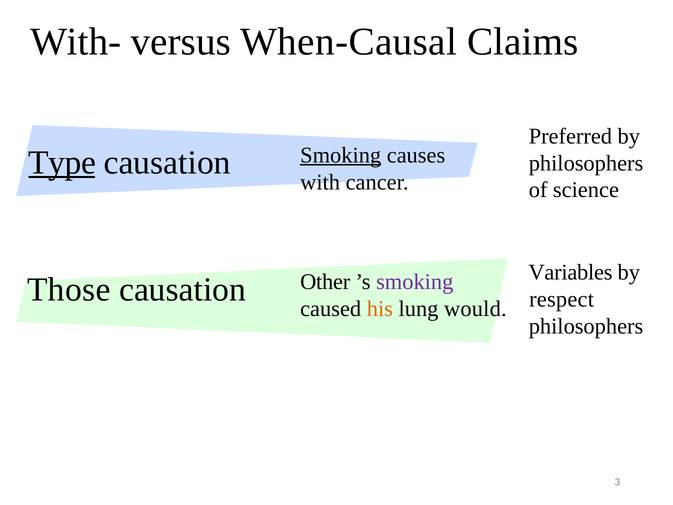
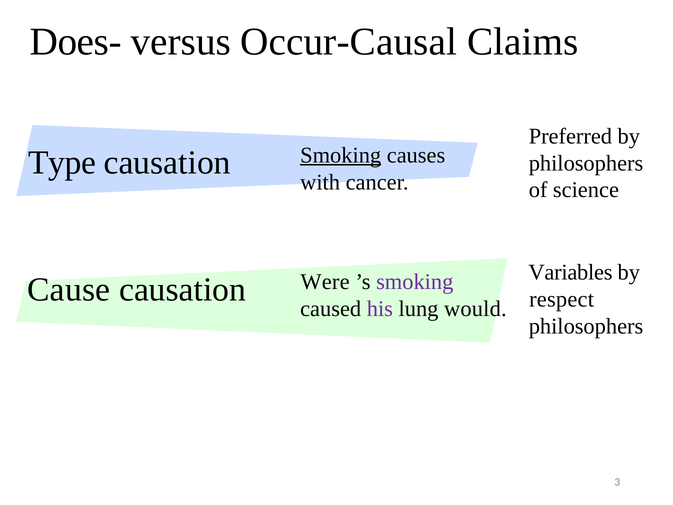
With-: With- -> Does- (76, 42)
When-Causal: When-Causal -> Occur-Causal (349, 42)
Type underline: present -> none (62, 163)
Those: Those -> Cause (69, 289)
Other: Other -> Were (325, 282)
his colour: orange -> purple (380, 309)
